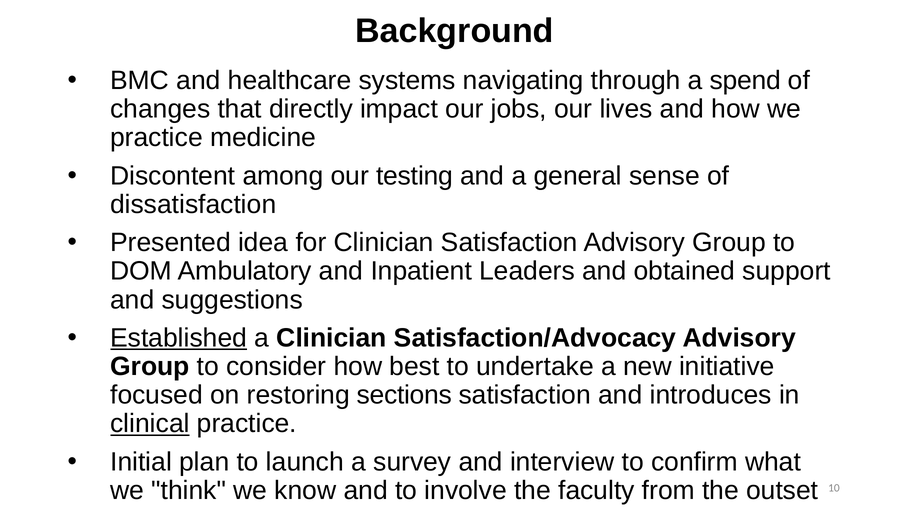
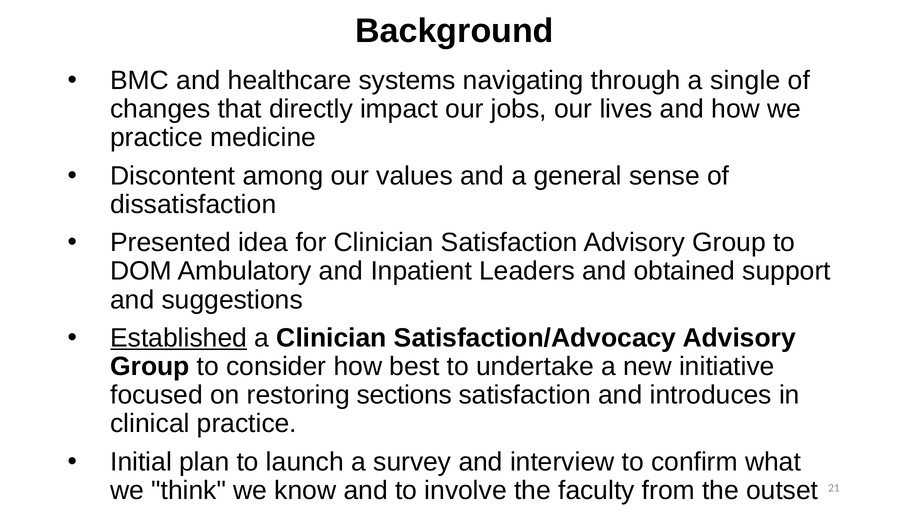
spend: spend -> single (745, 81)
testing: testing -> values (415, 176)
clinical underline: present -> none (150, 424)
10: 10 -> 21 (834, 488)
